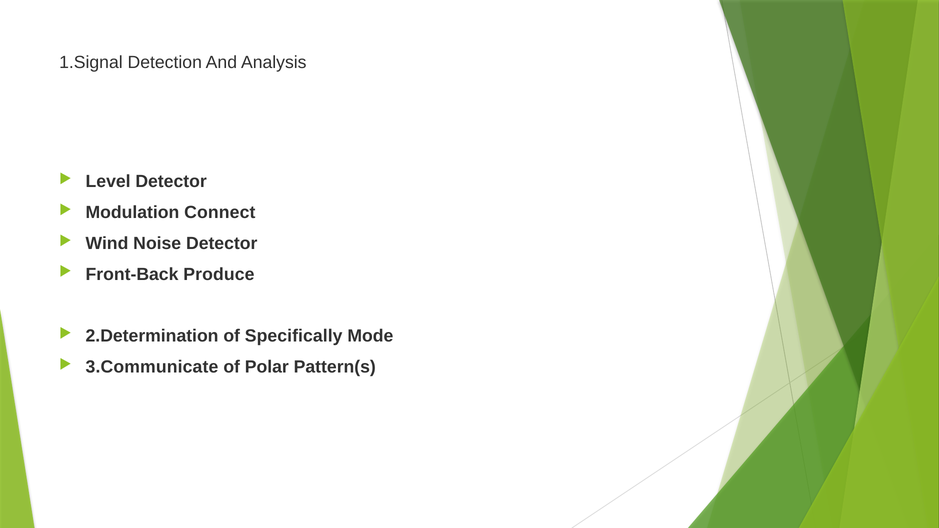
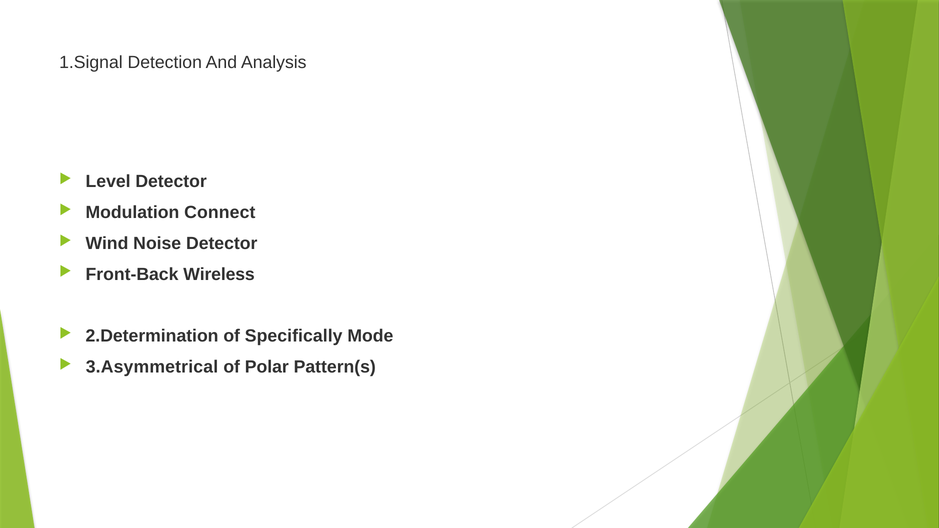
Produce: Produce -> Wireless (219, 274)
3.Communicate: 3.Communicate -> 3.Asymmetrical (152, 367)
